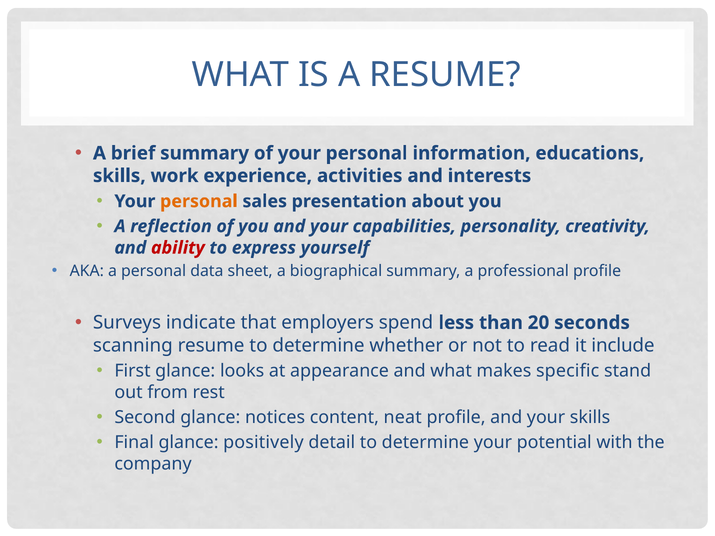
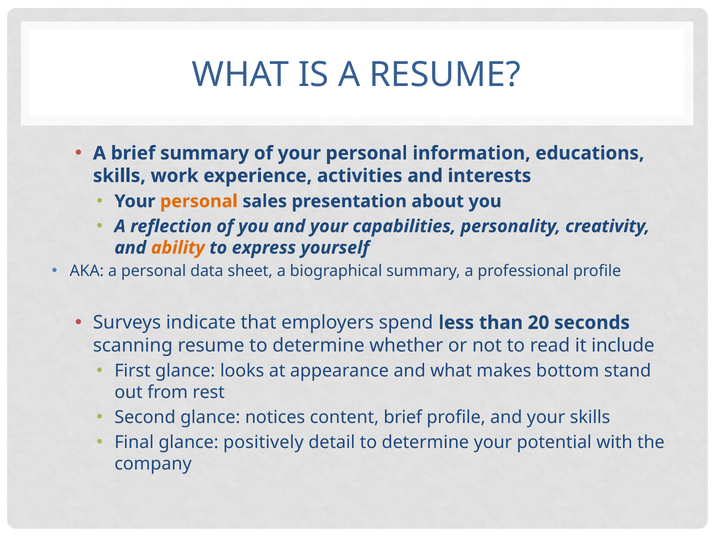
ability colour: red -> orange (178, 248)
specific: specific -> bottom (568, 371)
content neat: neat -> brief (403, 417)
